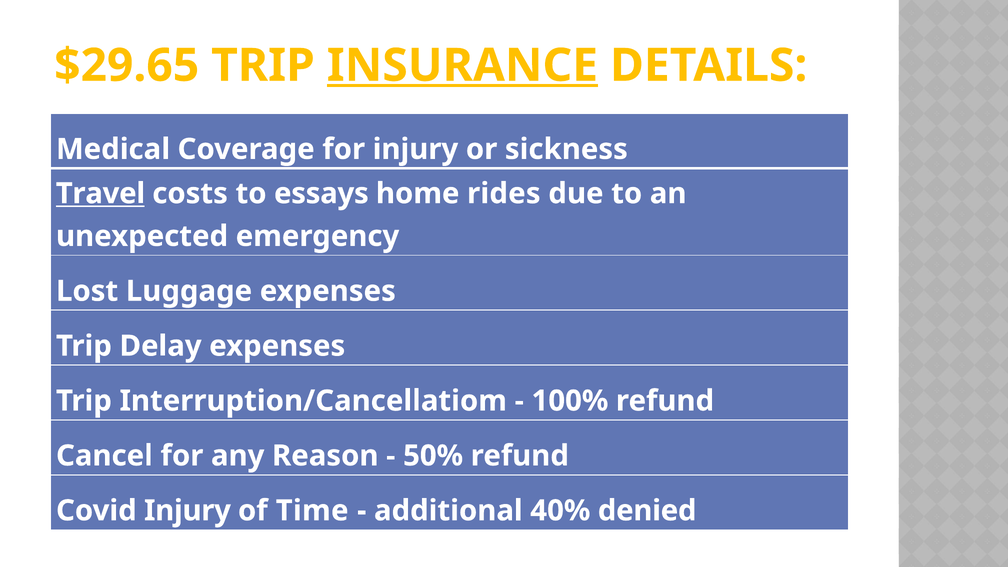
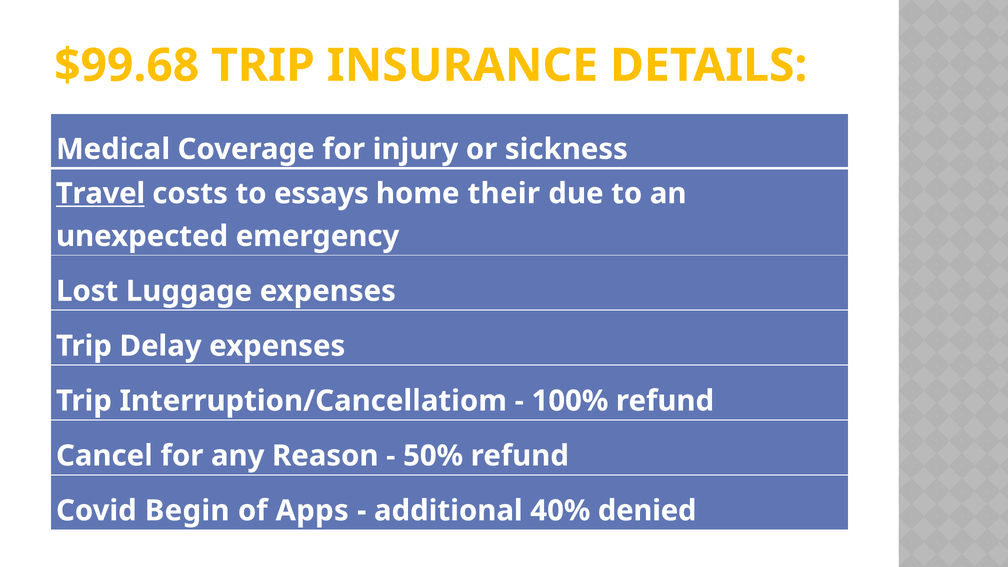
$29.65: $29.65 -> $99.68 (127, 66)
INSURANCE underline: present -> none (462, 66)
rides: rides -> their (504, 194)
Covid Injury: Injury -> Begin (187, 511)
Time: Time -> Apps (312, 511)
